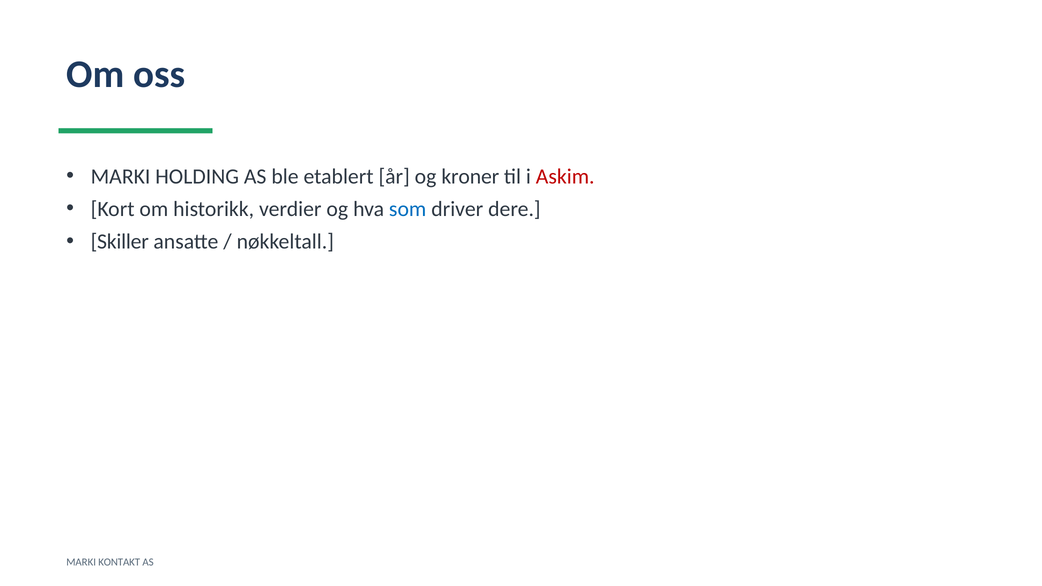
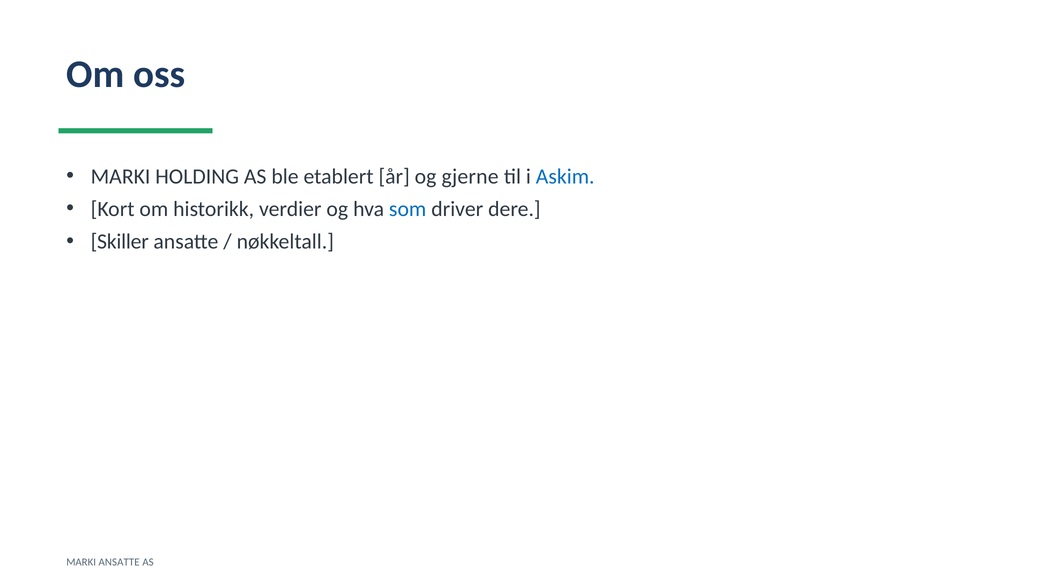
kroner: kroner -> gjerne (470, 176)
Askim colour: red -> blue (565, 176)
MARKI KONTAKT: KONTAKT -> ANSATTE (119, 562)
